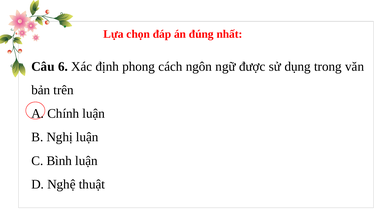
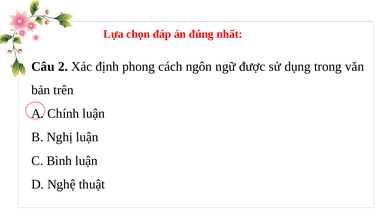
6: 6 -> 2 (63, 66)
